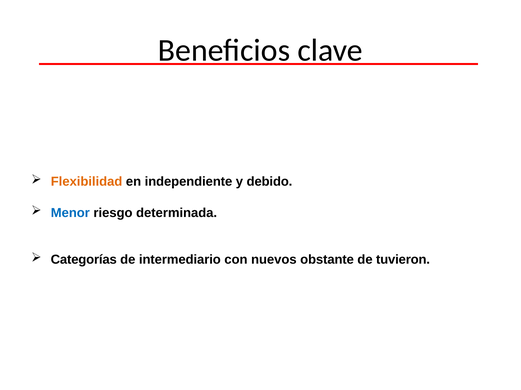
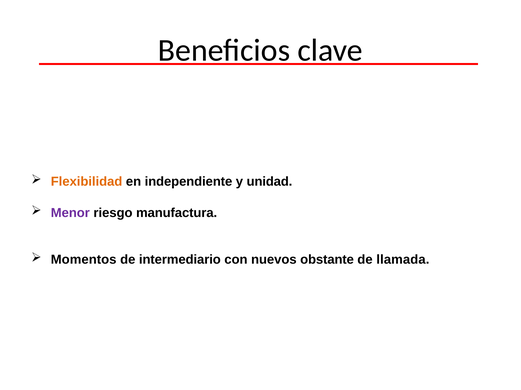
debido: debido -> unidad (269, 182)
Menor colour: blue -> purple (70, 213)
determinada: determinada -> manufactura (177, 213)
Categorías: Categorías -> Momentos (84, 260)
tuvieron: tuvieron -> llamada (403, 260)
